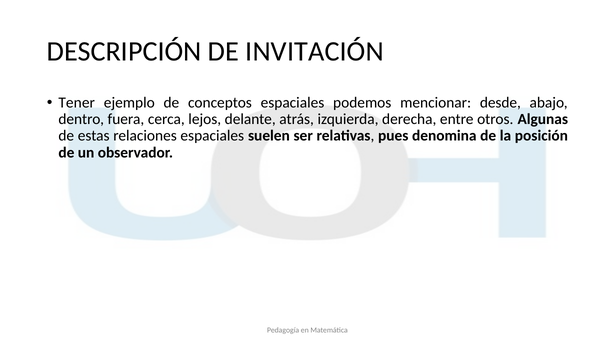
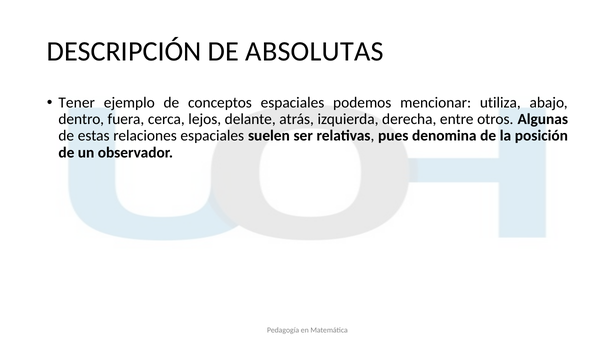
INVITACIÓN: INVITACIÓN -> ABSOLUTAS (315, 52)
desde: desde -> utiliza (500, 103)
